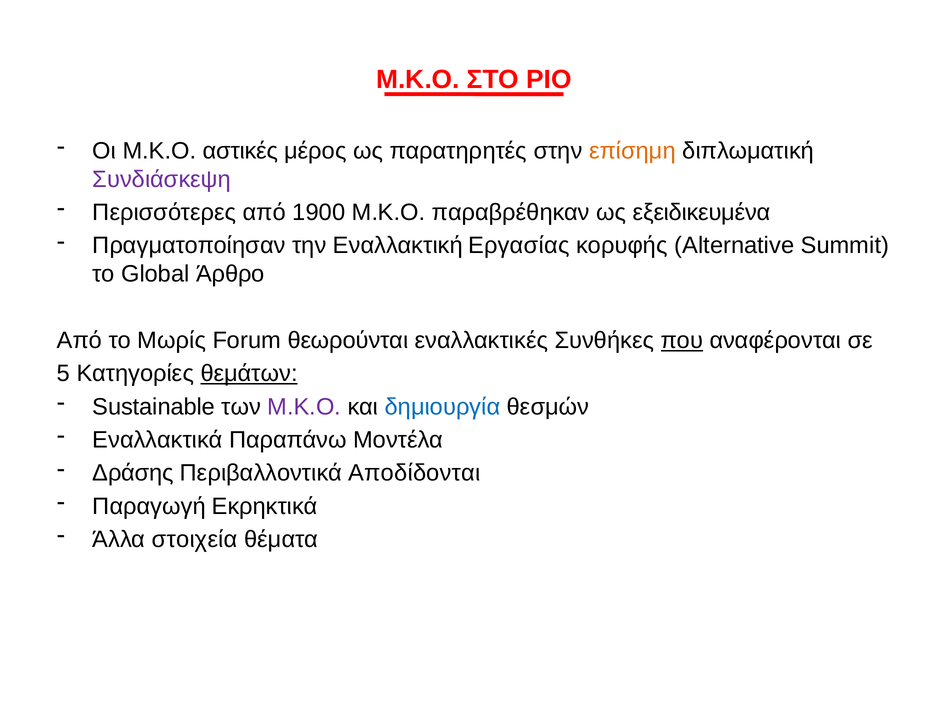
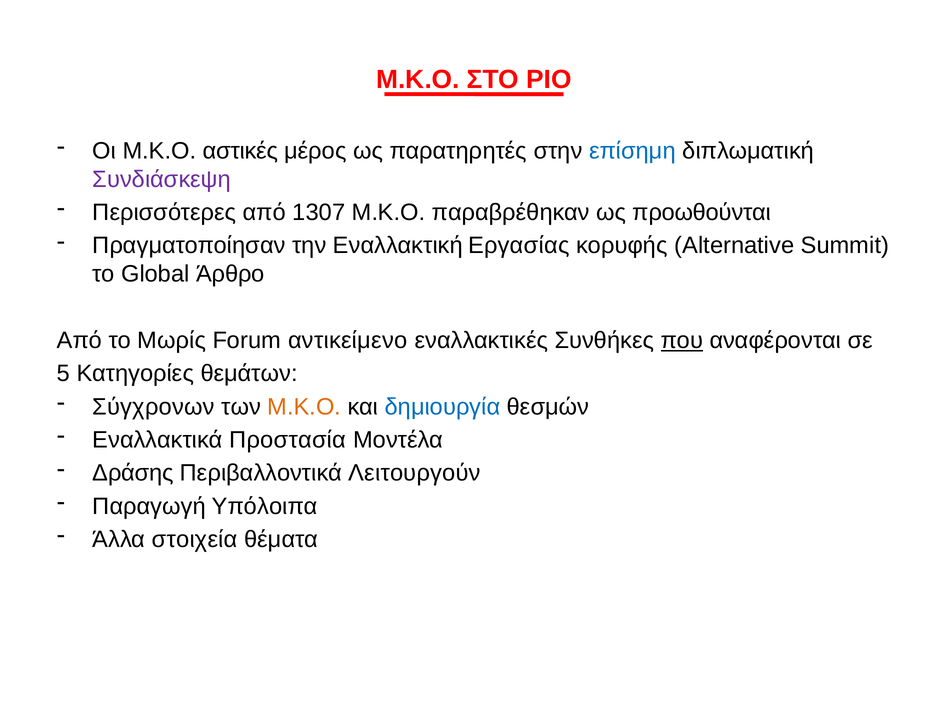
επίσημη colour: orange -> blue (632, 151)
1900: 1900 -> 1307 (319, 212)
εξειδικευμένα: εξειδικευμένα -> προωθούνται (702, 212)
θεωρούνται: θεωρούνται -> αντικείμενο (348, 340)
θεμάτων underline: present -> none (249, 374)
Sustainable: Sustainable -> Σύγχρονων (154, 407)
Μ.Κ.Ο colour: purple -> orange (304, 407)
Παραπάνω: Παραπάνω -> Προστασία (288, 440)
Αποδίδονται: Αποδίδονται -> Λειτουργούν (414, 473)
Εκρηκτικά: Εκρηκτικά -> Υπόλοιπα (265, 506)
